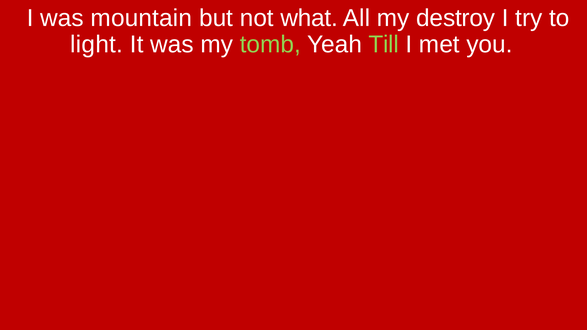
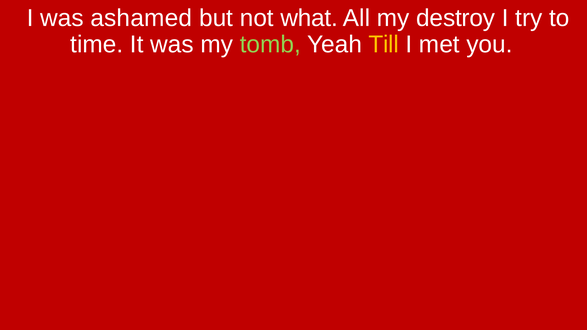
mountain: mountain -> ashamed (141, 18)
light: light -> time (97, 45)
Till colour: light green -> yellow (384, 45)
